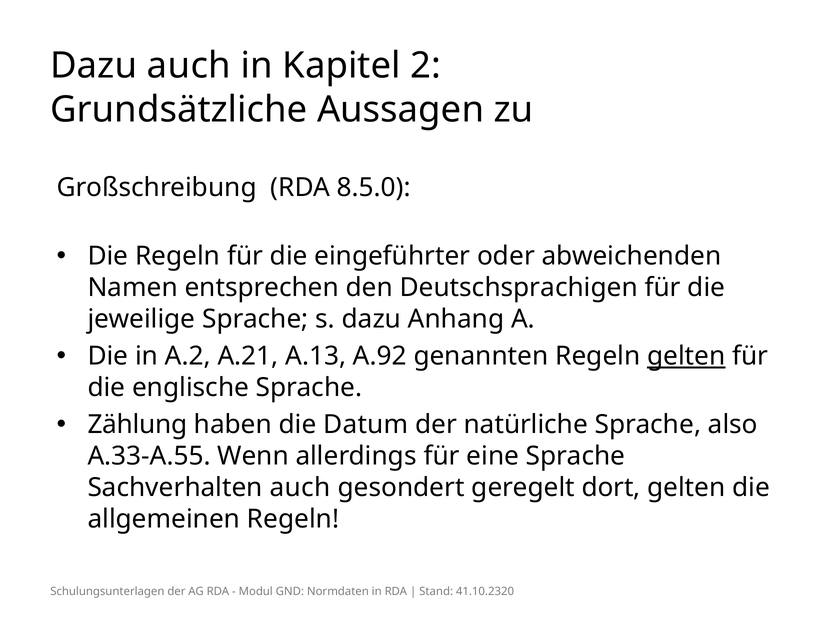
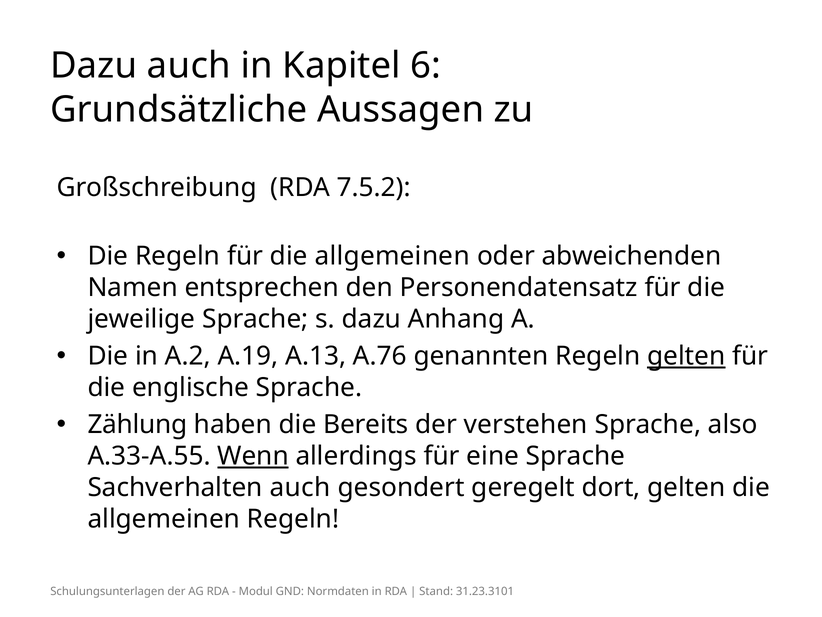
2: 2 -> 6 (426, 66)
8.5.0: 8.5.0 -> 7.5.2 (374, 188)
für die eingeführter: eingeführter -> allgemeinen (392, 256)
Deutschsprachigen: Deutschsprachigen -> Personendatensatz (519, 287)
A.21: A.21 -> A.19 (248, 356)
A.92: A.92 -> A.76 (380, 356)
Datum: Datum -> Bereits (366, 424)
natürliche: natürliche -> verstehen (526, 424)
Wenn underline: none -> present (253, 456)
41.10.2320: 41.10.2320 -> 31.23.3101 (485, 591)
